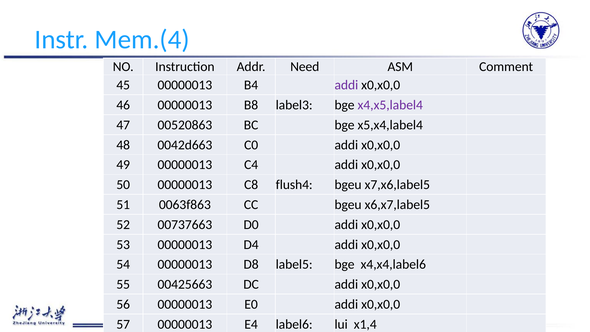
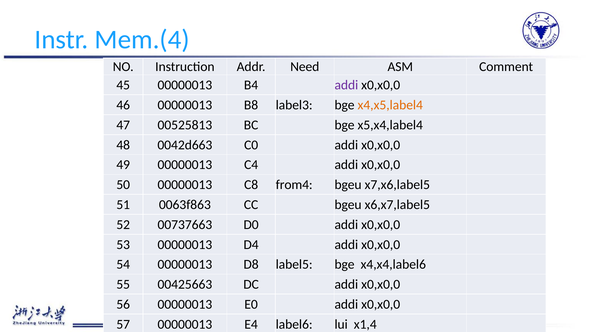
x4,x5,label4 colour: purple -> orange (390, 105)
00520863: 00520863 -> 00525813 (185, 125)
flush4: flush4 -> from4 (294, 185)
